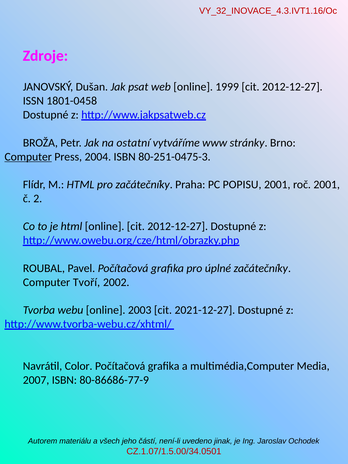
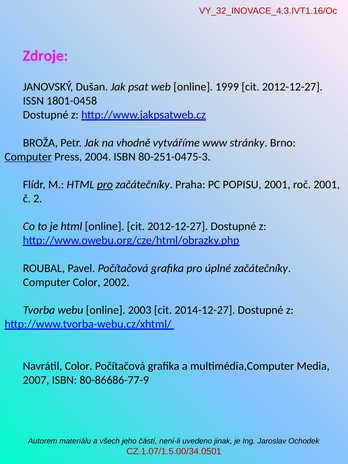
ostatní: ostatní -> vhodně (133, 143)
pro underline: none -> present (105, 185)
Computer Tvoří: Tvoří -> Color (87, 282)
2021-12-27: 2021-12-27 -> 2014-12-27 (205, 310)
